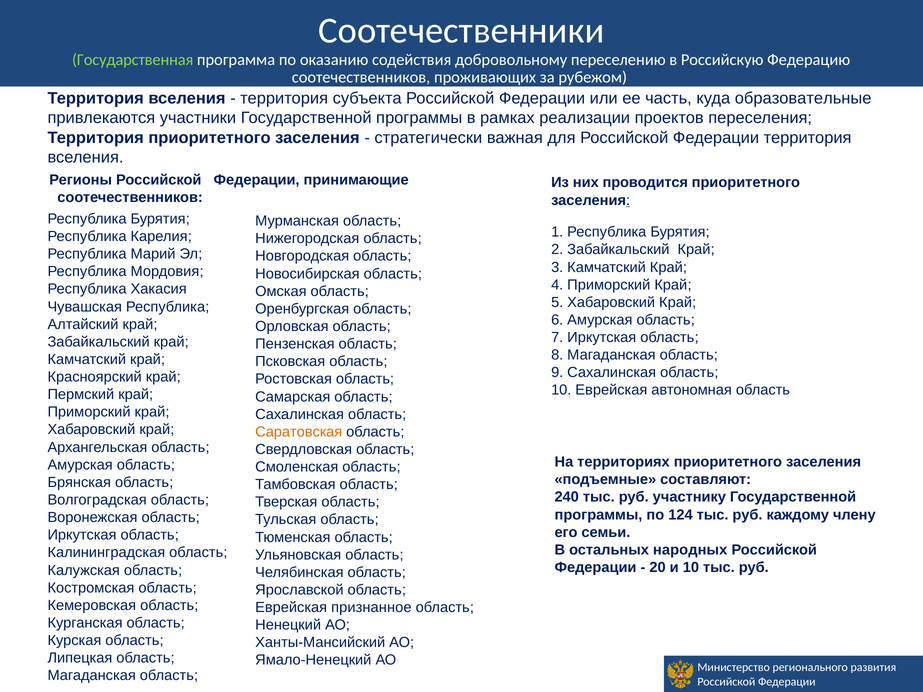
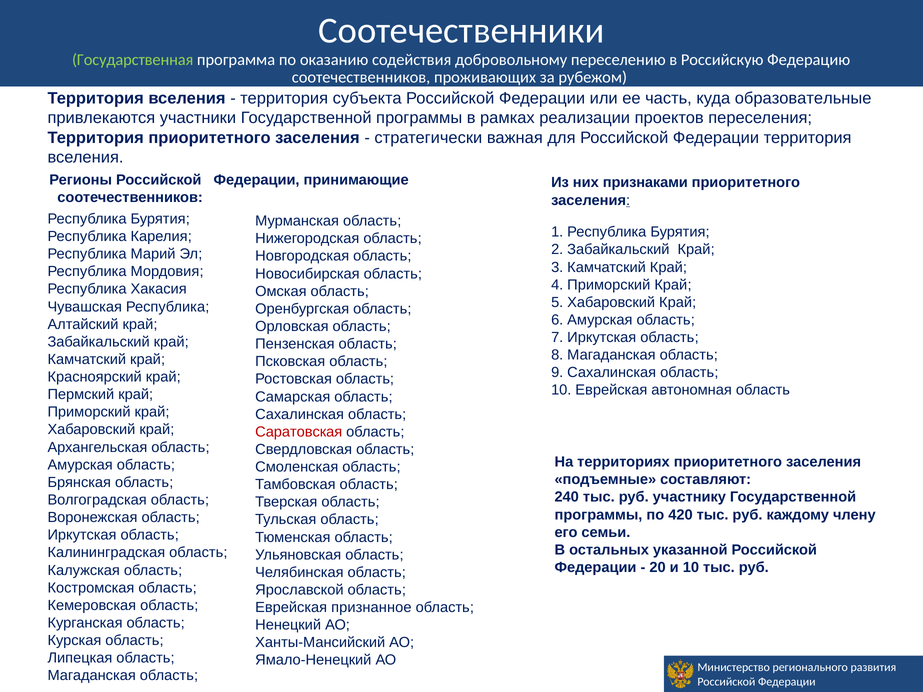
проводится: проводится -> признаками (645, 183)
Саратовская colour: orange -> red (299, 432)
124: 124 -> 420 (680, 515)
народных: народных -> указанной (690, 550)
